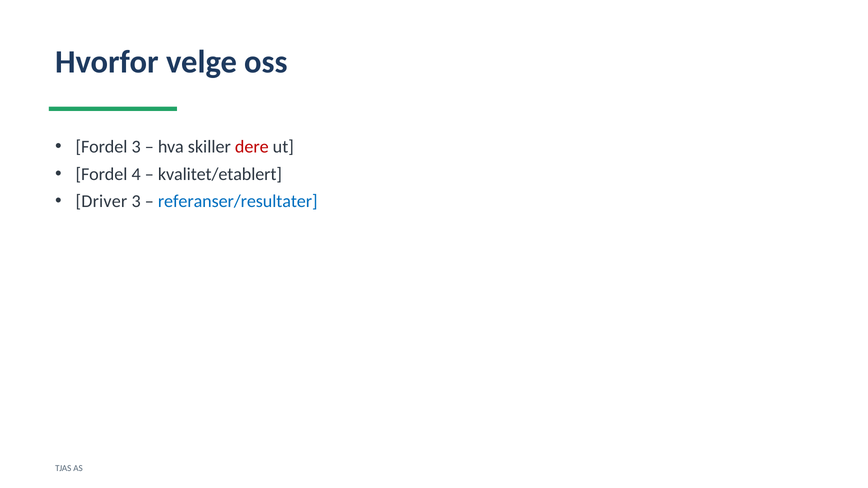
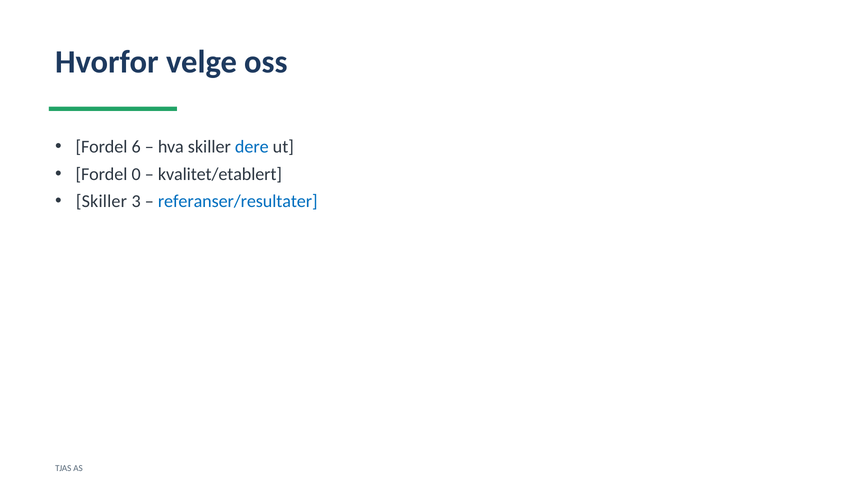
Fordel 3: 3 -> 6 (136, 147)
dere colour: red -> blue (252, 147)
4: 4 -> 0 (136, 174)
Driver: Driver -> Skiller (101, 201)
